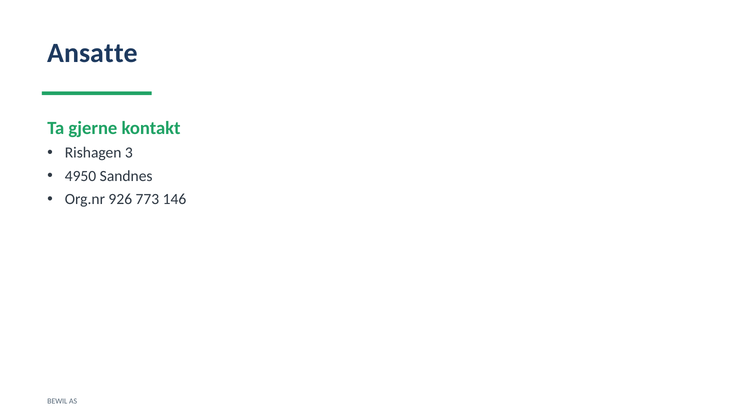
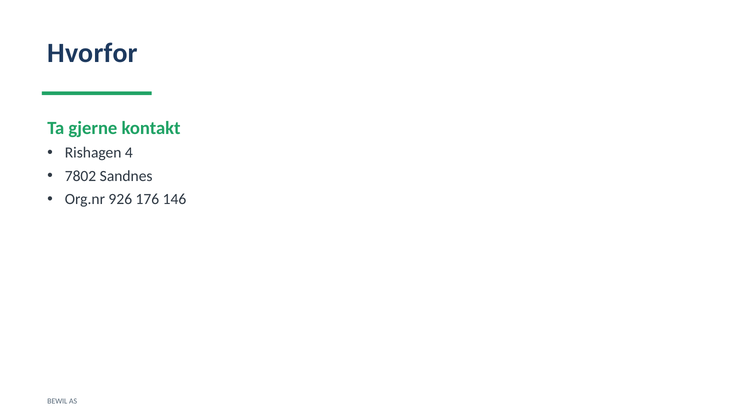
Ansatte: Ansatte -> Hvorfor (93, 53)
3: 3 -> 4 (129, 153)
4950: 4950 -> 7802 (80, 176)
773: 773 -> 176 (147, 200)
